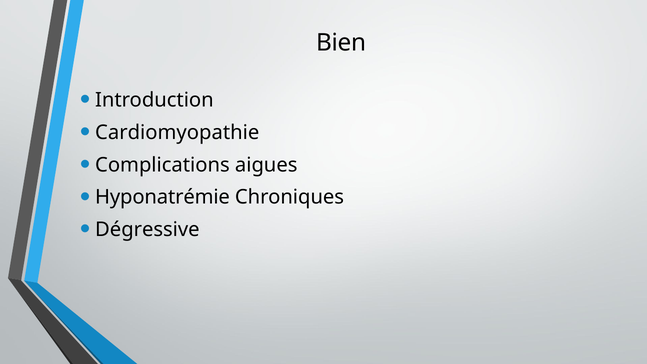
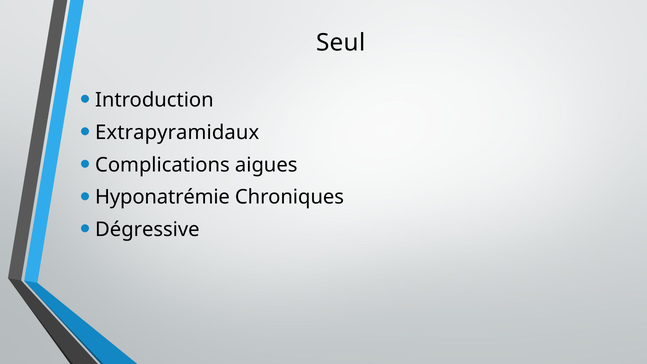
Bien: Bien -> Seul (341, 43)
Cardiomyopathie: Cardiomyopathie -> Extrapyramidaux (177, 133)
